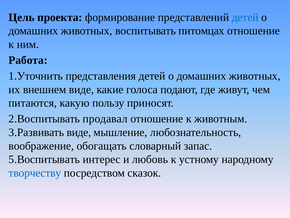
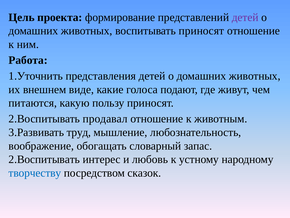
детей colour: blue -> purple (245, 17)
воспитывать питомцах: питомцах -> приносят (201, 31)
3.Развивать виде: виде -> труд (79, 132)
5.Воспитывать: 5.Воспитывать -> 2.Воспитывать (44, 159)
